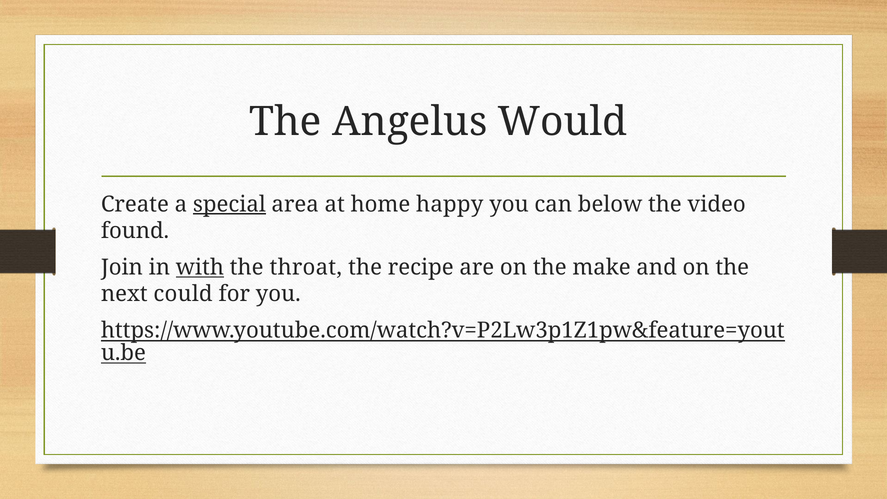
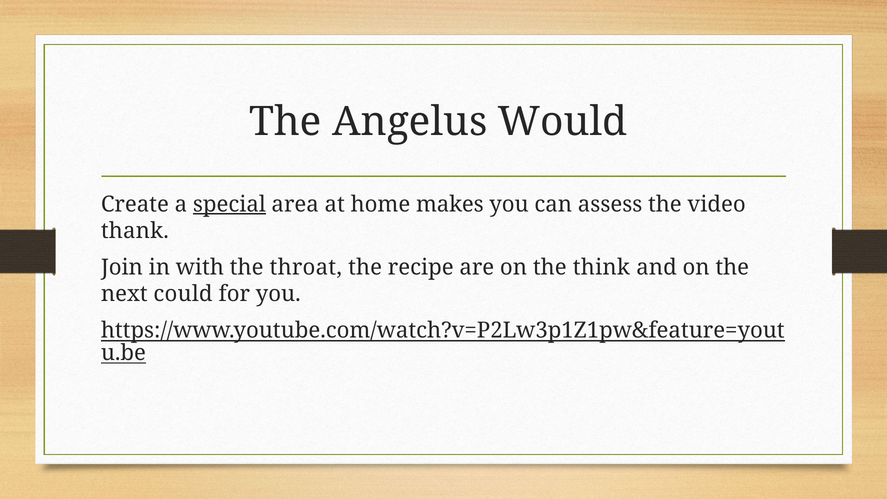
happy: happy -> makes (450, 204)
below: below -> assess (610, 204)
found: found -> thank (135, 231)
with underline: present -> none (200, 267)
make: make -> think (601, 267)
